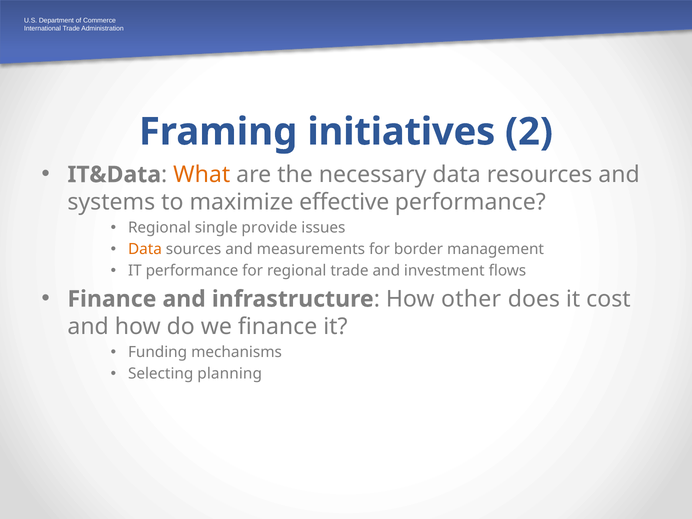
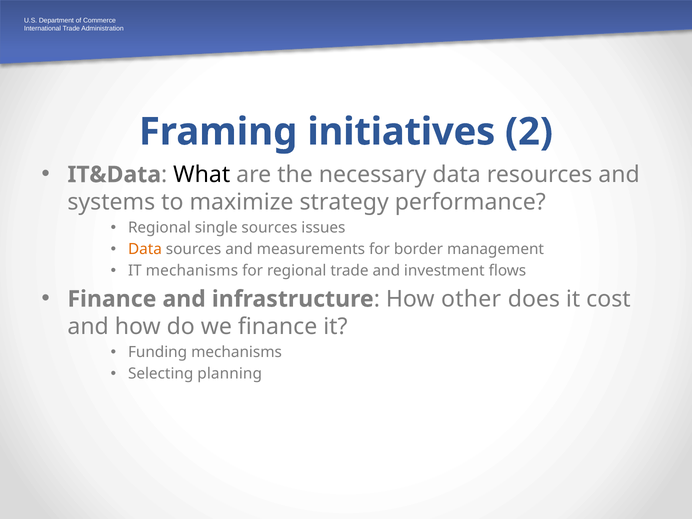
What colour: orange -> black (202, 175)
effective: effective -> strategy (344, 202)
single provide: provide -> sources (269, 228)
IT performance: performance -> mechanisms (192, 271)
